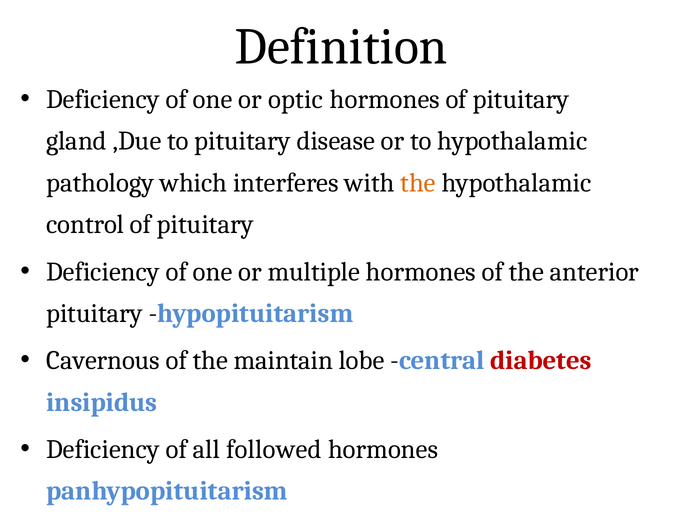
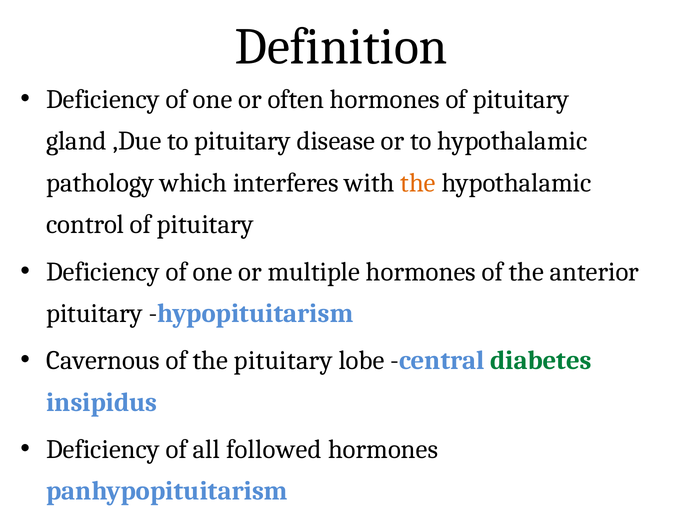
optic: optic -> often (296, 99)
the maintain: maintain -> pituitary (283, 361)
diabetes colour: red -> green (541, 361)
